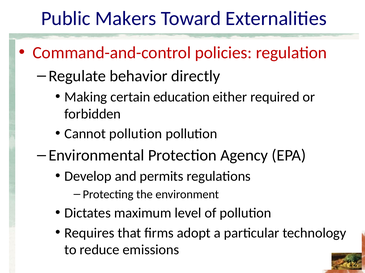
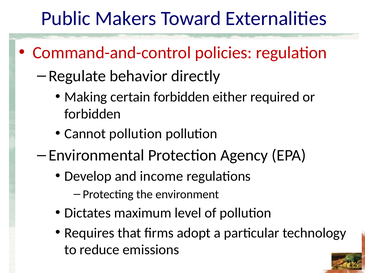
certain education: education -> forbidden (182, 97)
permits: permits -> income (161, 177)
